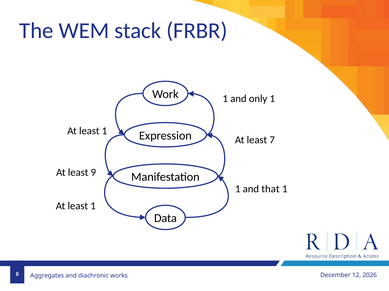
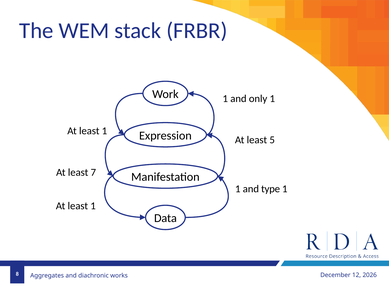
7: 7 -> 5 (272, 140)
9: 9 -> 7 (93, 173)
that: that -> type (271, 189)
